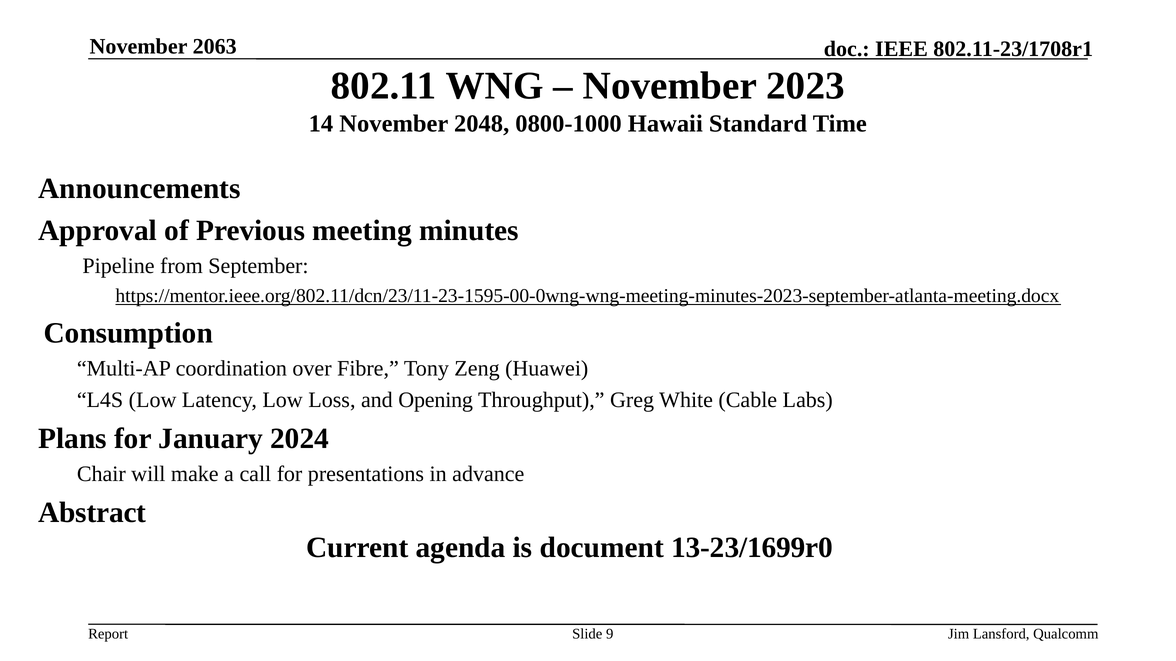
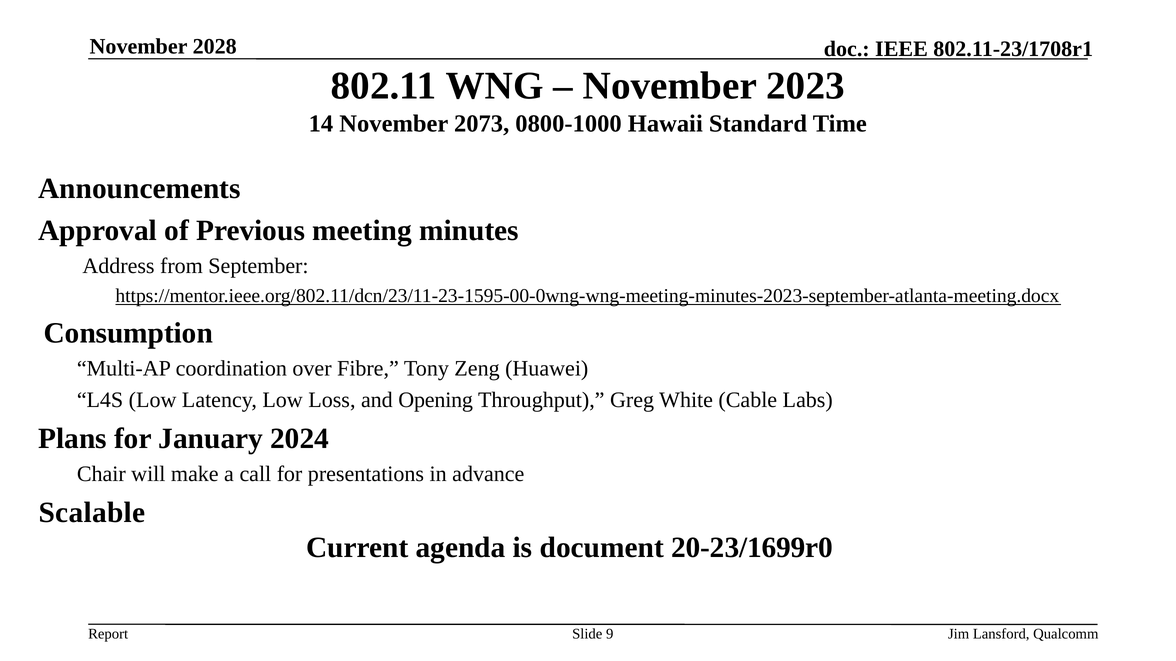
2063: 2063 -> 2028 (215, 47)
2048: 2048 -> 2073 (482, 124)
Pipeline: Pipeline -> Address (118, 266)
Abstract: Abstract -> Scalable (92, 513)
13-23/1699r0: 13-23/1699r0 -> 20-23/1699r0 (752, 548)
